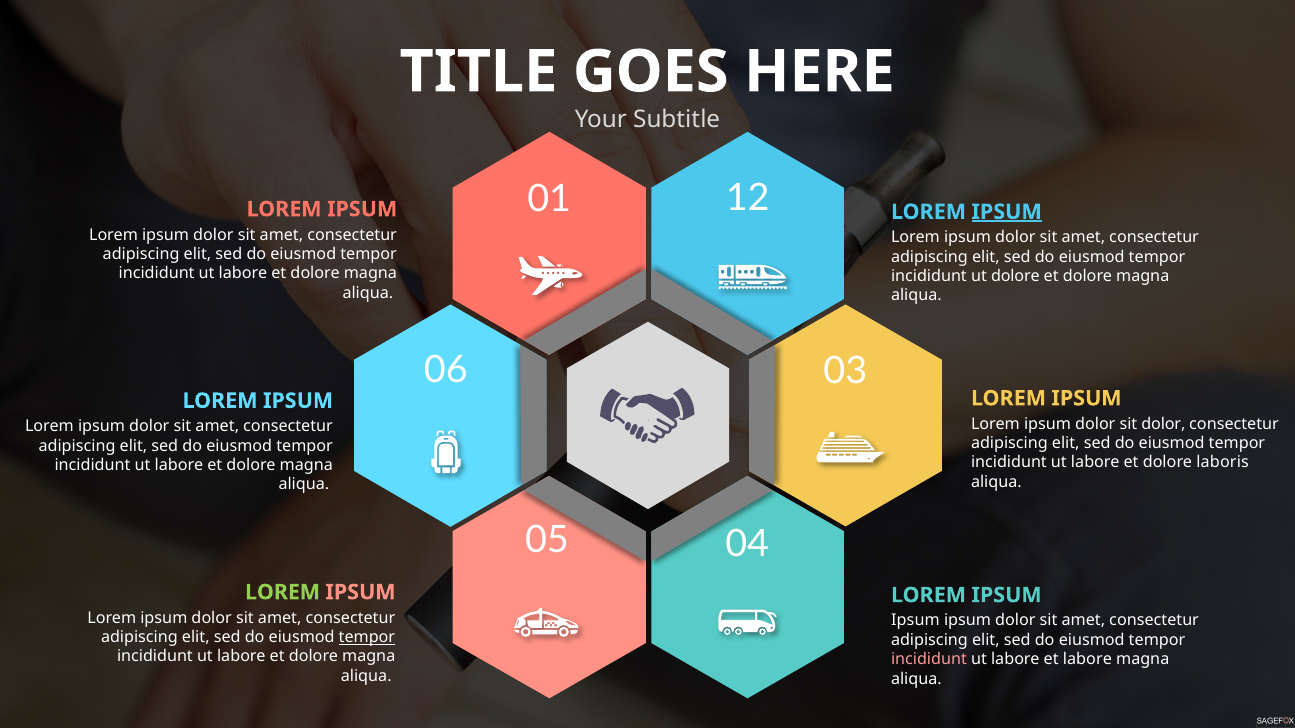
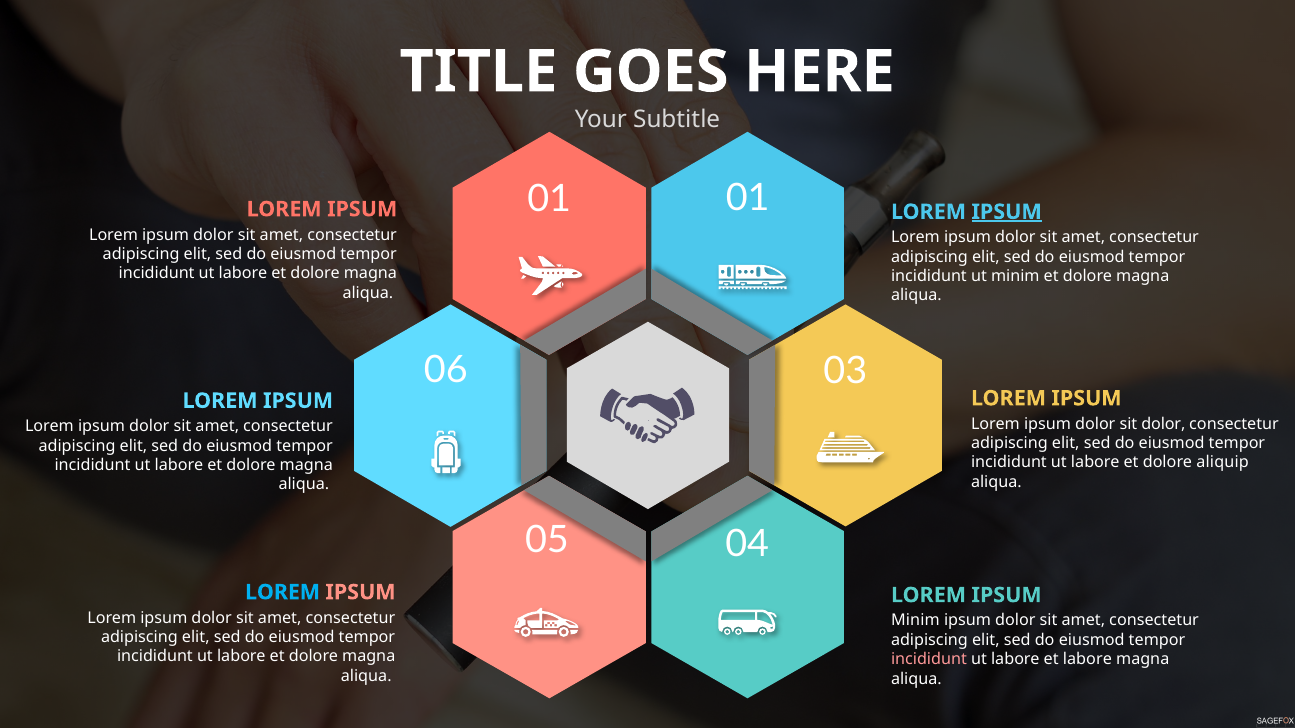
01 12: 12 -> 01 (748, 198)
ut dolore: dolore -> minim (1015, 276)
laboris: laboris -> aliquip (1223, 463)
LOREM colour: light green -> light blue (283, 593)
Ipsum: Ipsum -> Minim (915, 621)
tempor underline: present -> none (367, 637)
